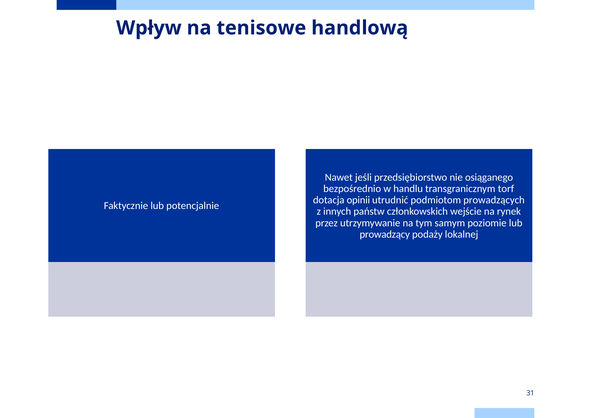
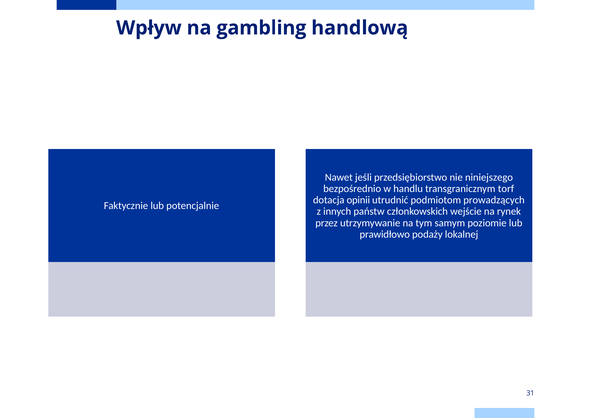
tenisowe: tenisowe -> gambling (261, 28)
osiąganego: osiąganego -> niniejszego (489, 177)
prowadzący: prowadzący -> prawidłowo (385, 234)
